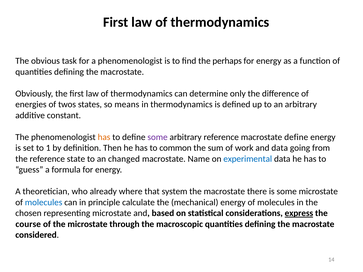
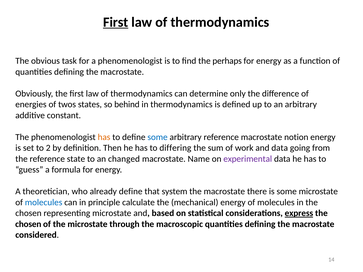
First underline: none -> present (116, 22)
means: means -> behind (127, 105)
some colour: purple -> blue (158, 137)
macrostate define: define -> notion (296, 137)
1: 1 -> 2 (48, 148)
common: common -> differing (175, 148)
experimental colour: blue -> purple (248, 159)
already where: where -> define (131, 192)
course: course -> chosen (28, 224)
